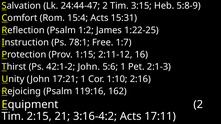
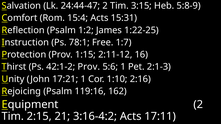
42:1-2 John: John -> Prov (89, 67)
